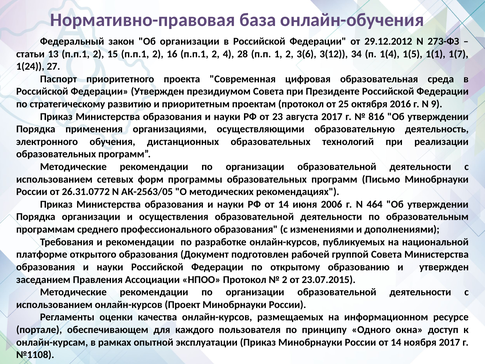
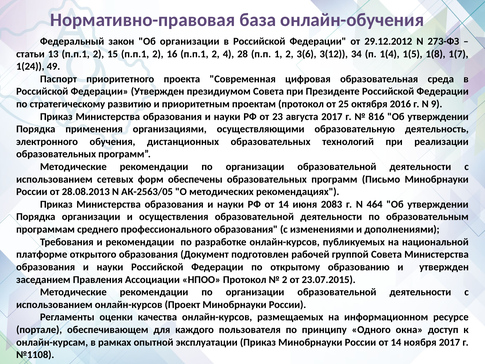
1(1: 1(1 -> 1(8 (436, 54)
27: 27 -> 49 (53, 66)
программы: программы -> обеспечены (195, 179)
26.31.0772: 26.31.0772 -> 28.08.2013 (86, 192)
2006: 2006 -> 2083 (332, 204)
